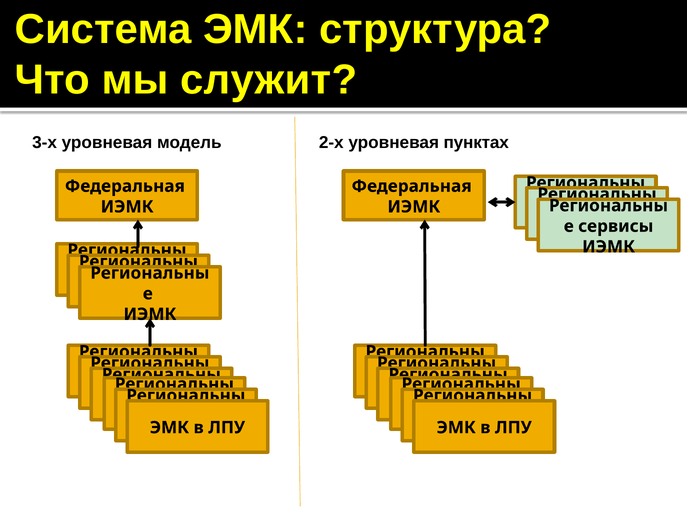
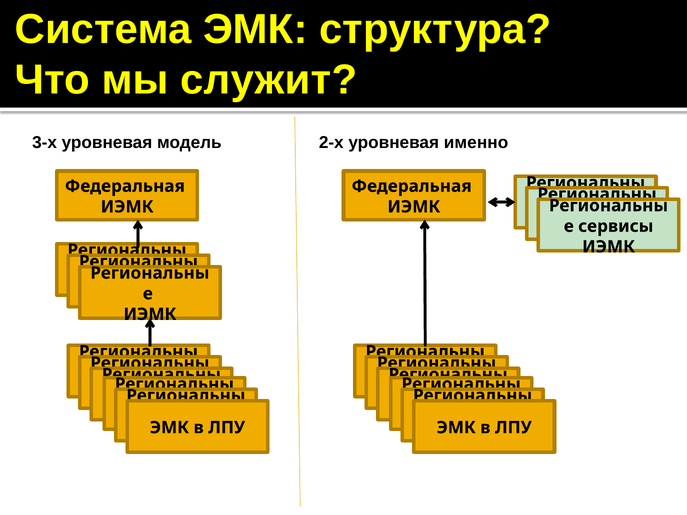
пунктах: пунктах -> именно (476, 143)
